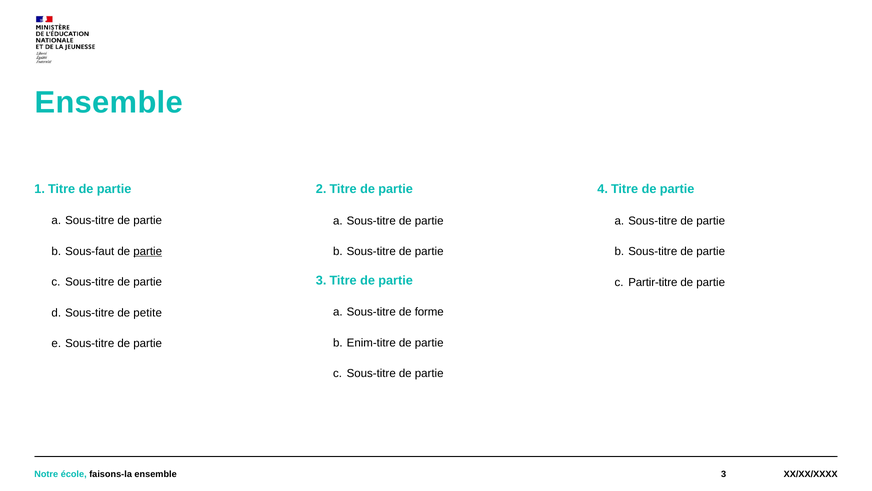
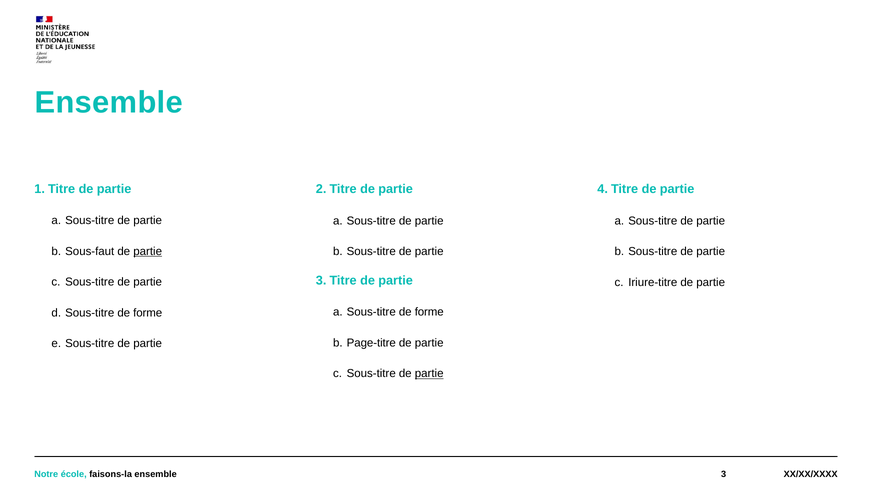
Partir-titre: Partir-titre -> Iriure-titre (653, 282)
petite: petite -> forme (148, 313)
Enim-titre: Enim-titre -> Page-titre (371, 343)
partie underline: none -> present (429, 373)
